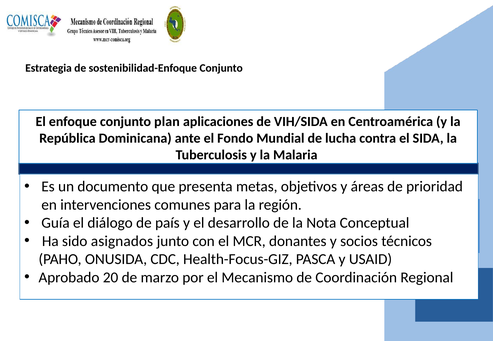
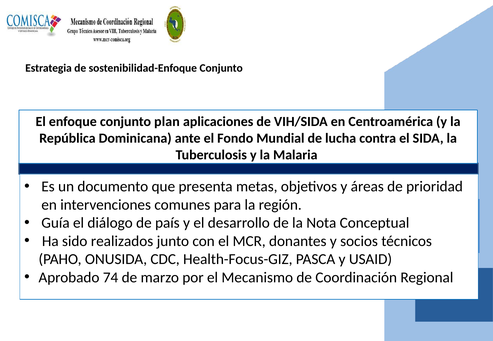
asignados: asignados -> realizados (122, 241)
20: 20 -> 74 (111, 278)
